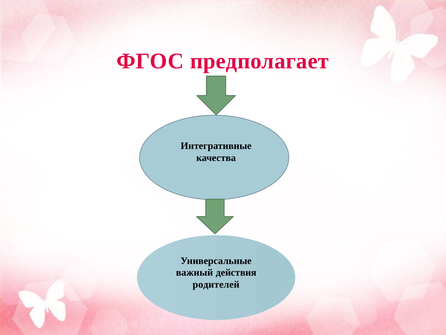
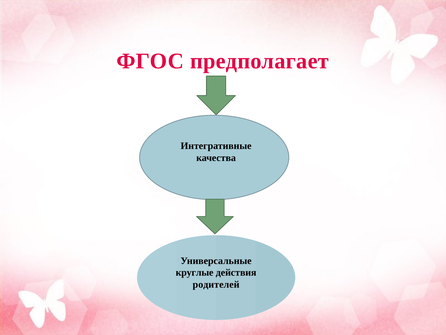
важный: важный -> круглые (195, 272)
